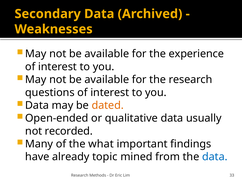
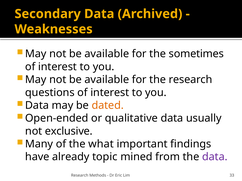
experience: experience -> sometimes (196, 54)
recorded: recorded -> exclusive (69, 131)
data colour: blue -> purple (215, 157)
